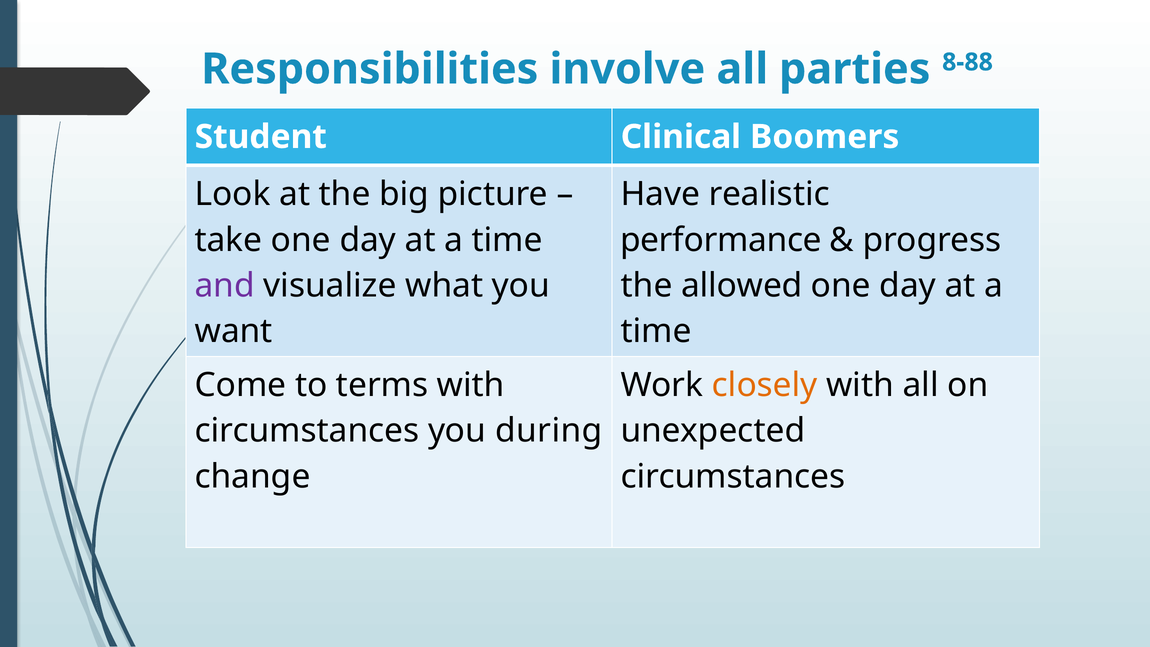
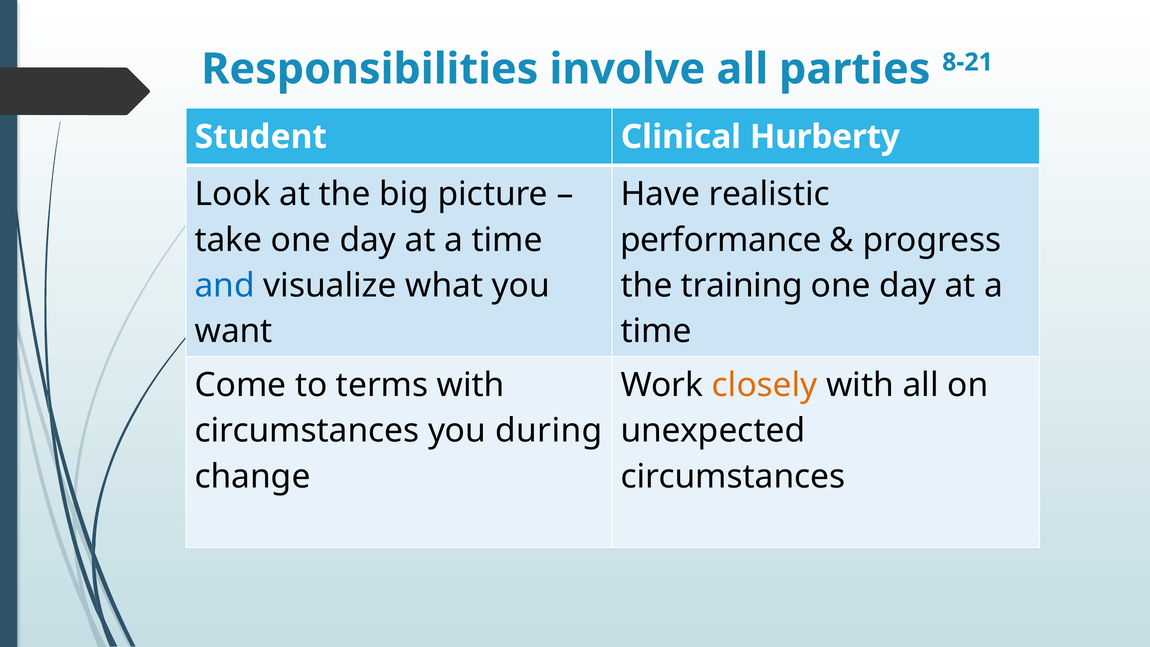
8-88: 8-88 -> 8-21 (968, 62)
Boomers: Boomers -> Hurberty (825, 137)
and colour: purple -> blue (225, 286)
allowed: allowed -> training (742, 286)
